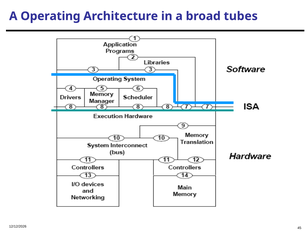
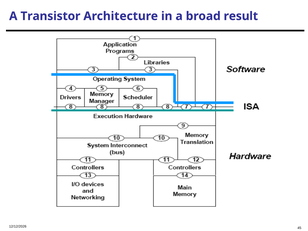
Operating: Operating -> Transistor (50, 16)
tubes: tubes -> result (241, 16)
